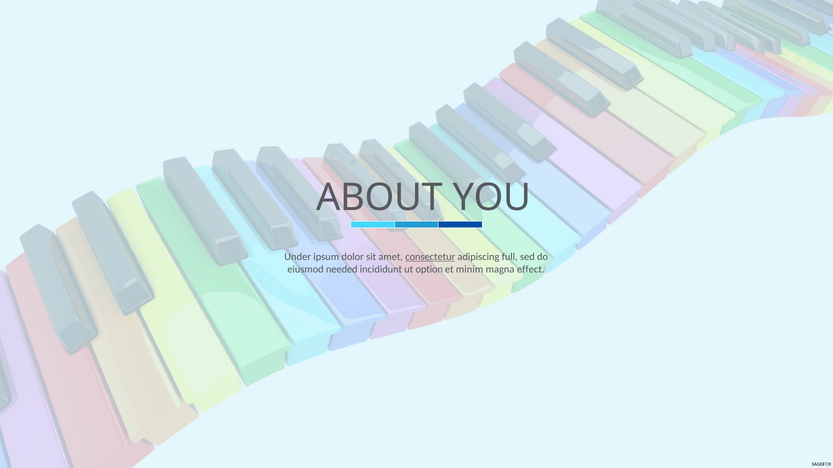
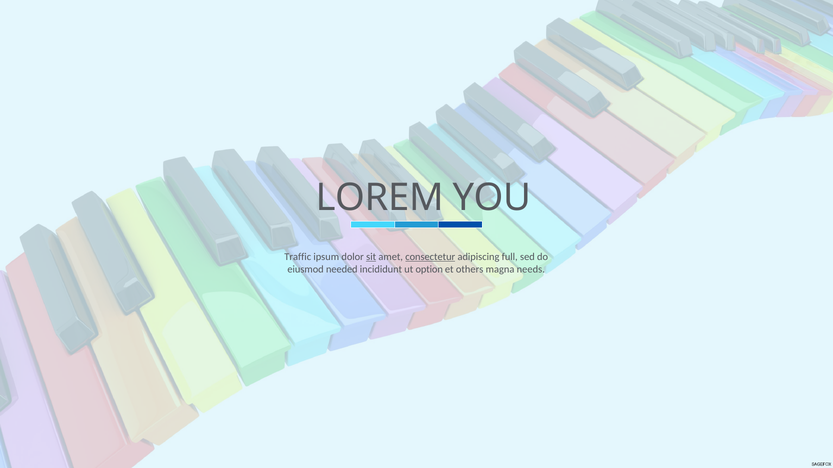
ABOUT: ABOUT -> LOREM (380, 198)
Under: Under -> Traffic (298, 257)
sit underline: none -> present (371, 257)
minim: minim -> others (470, 270)
effect: effect -> needs (531, 270)
